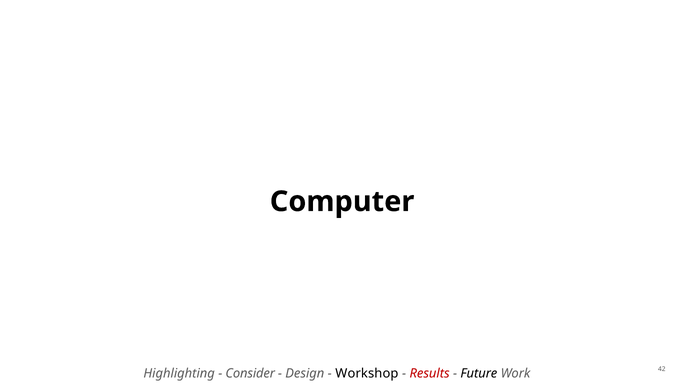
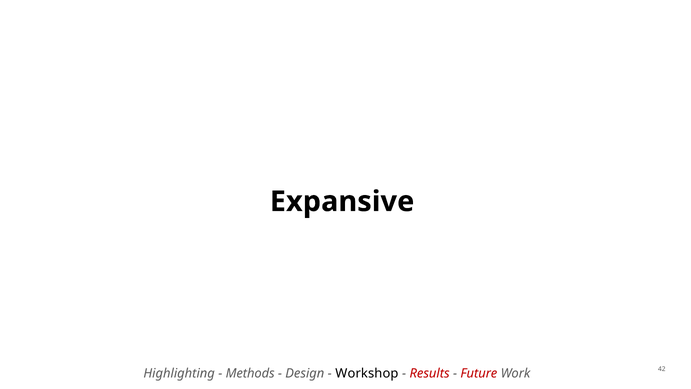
Computer: Computer -> Expansive (342, 201)
Consider: Consider -> Methods (250, 373)
Future colour: black -> red (479, 373)
